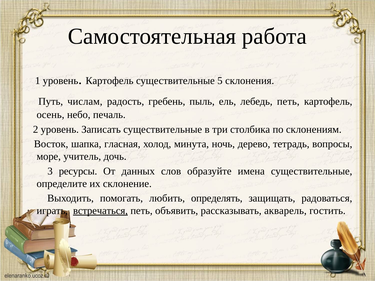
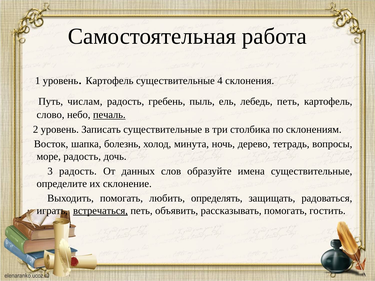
5: 5 -> 4 (220, 81)
осень: осень -> слово (51, 115)
печаль underline: none -> present (109, 115)
гласная: гласная -> болезнь (122, 144)
море учитель: учитель -> радость (82, 157)
3 ресурсы: ресурсы -> радость (78, 171)
рассказывать акварель: акварель -> помогать (285, 211)
